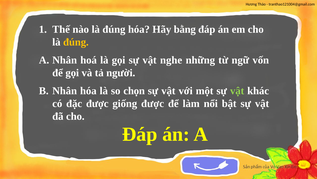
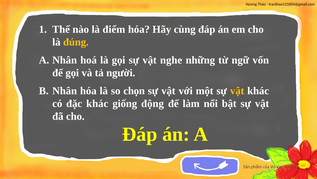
nào là đúng: đúng -> điểm (114, 29)
bằng: bằng -> cùng (185, 29)
vật colour: light green -> yellow (237, 91)
đặc được: được -> khác (97, 103)
giống được: được -> động (153, 103)
